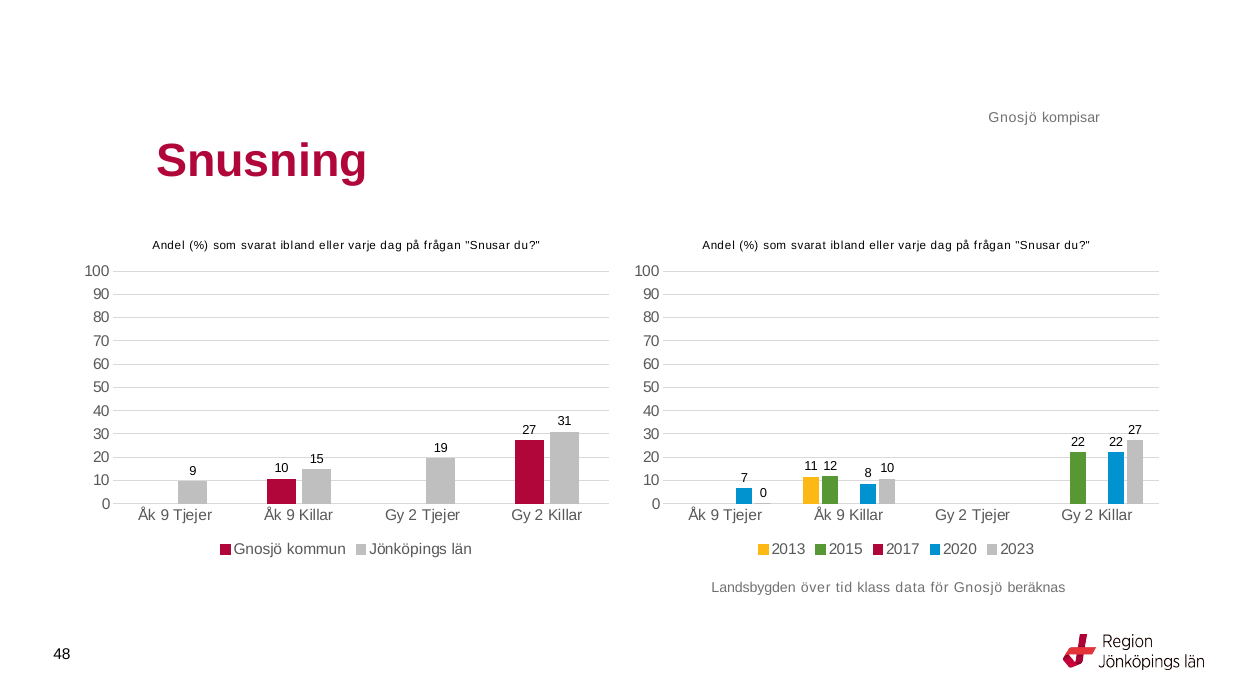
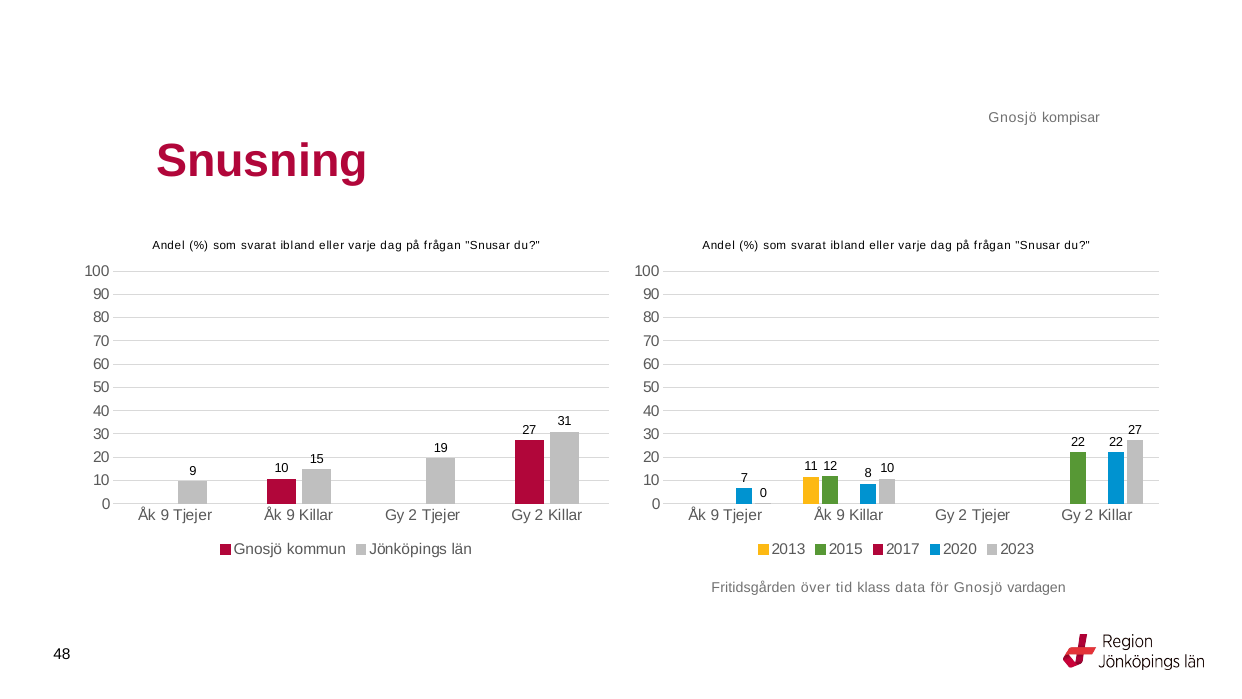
Landsbygden: Landsbygden -> Fritidsgården (753, 587)
beräknas: beräknas -> vardagen (1037, 587)
